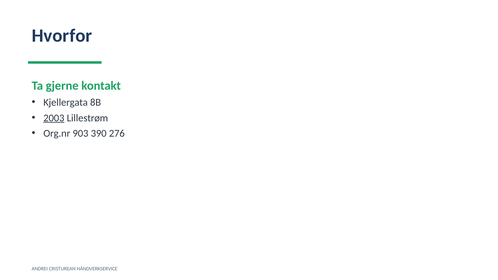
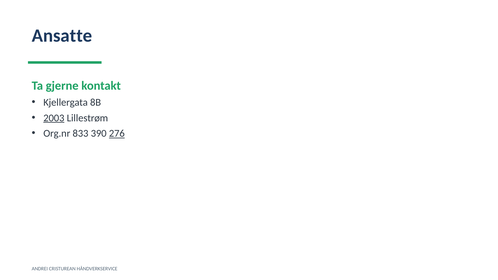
Hvorfor: Hvorfor -> Ansatte (62, 36)
903: 903 -> 833 (81, 134)
276 underline: none -> present (117, 134)
